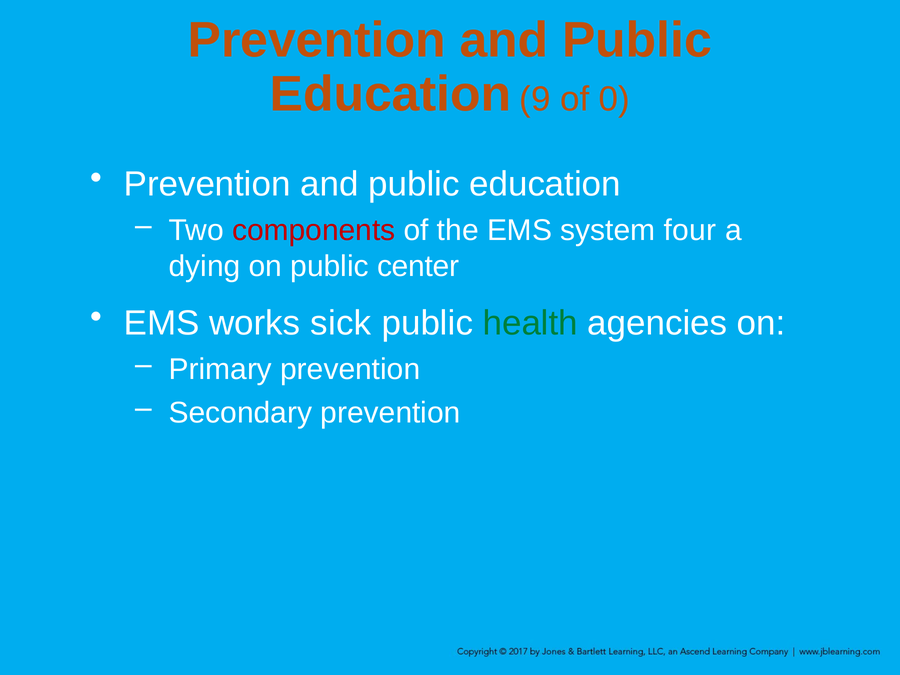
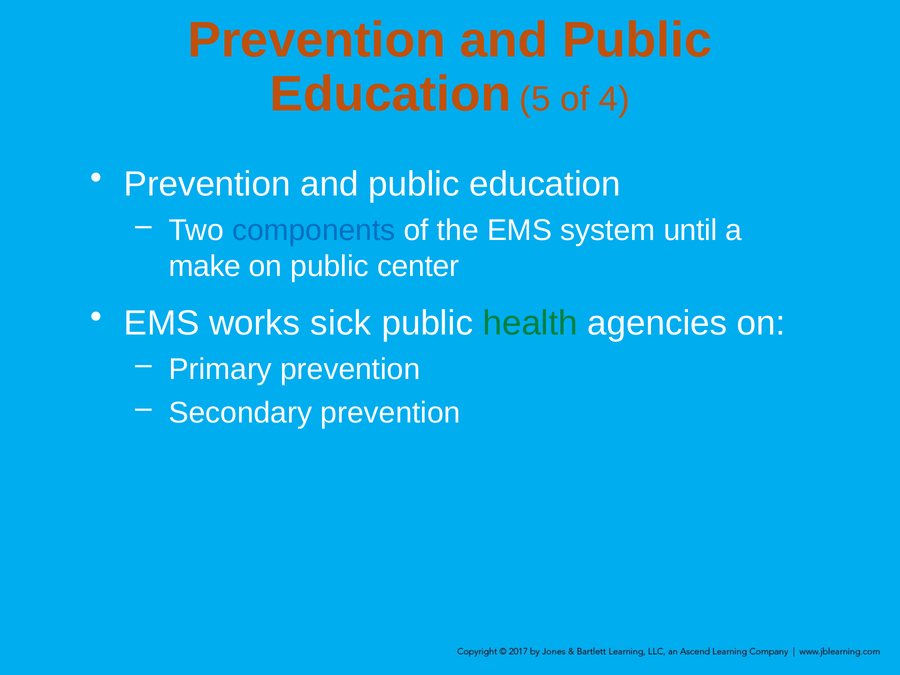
9: 9 -> 5 (535, 99)
0: 0 -> 4 (614, 99)
components colour: red -> blue (314, 230)
four: four -> until (690, 230)
dying: dying -> make (205, 266)
